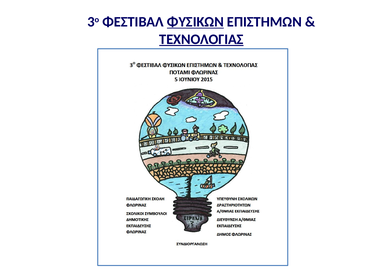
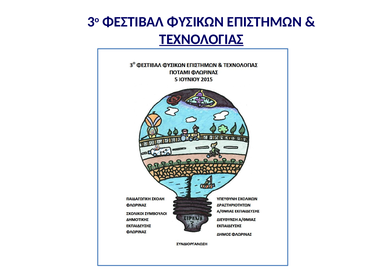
ΦΥΣΙΚΩΝ underline: present -> none (195, 22)
